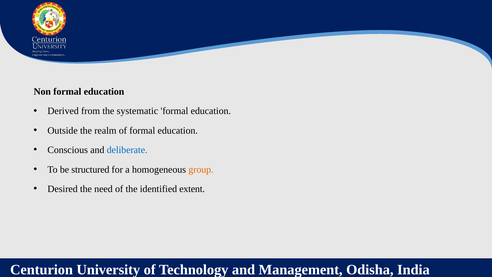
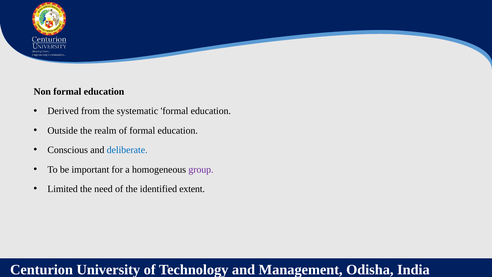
structured: structured -> important (90, 169)
group colour: orange -> purple (201, 169)
Desired: Desired -> Limited (63, 189)
